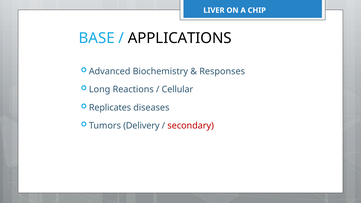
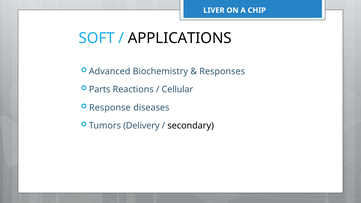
BASE: BASE -> SOFT (97, 38)
Long: Long -> Parts (100, 90)
Replicates: Replicates -> Response (110, 108)
secondary colour: red -> black (191, 126)
